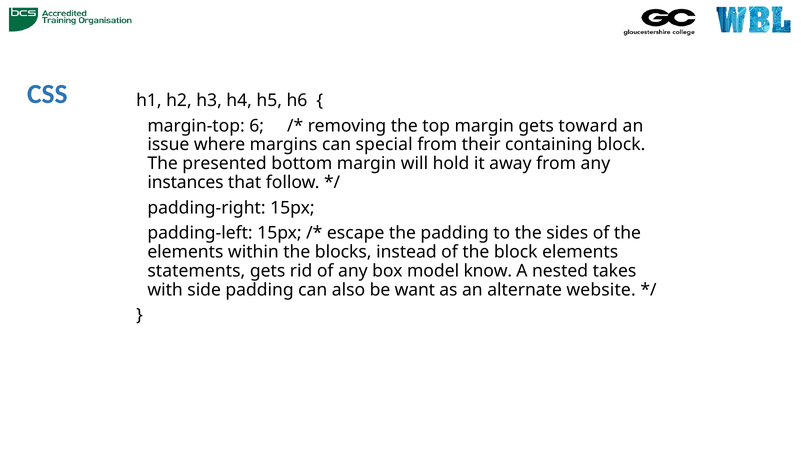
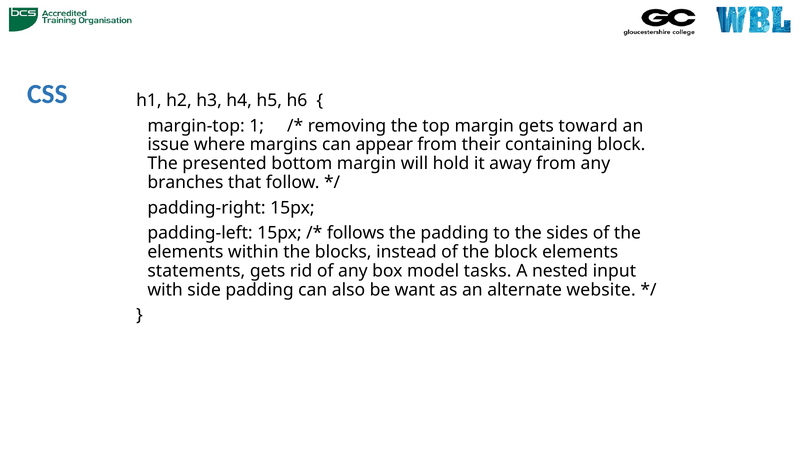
6: 6 -> 1 (257, 126)
special: special -> appear (384, 145)
instances: instances -> branches (185, 182)
escape: escape -> follows (356, 233)
know: know -> tasks (488, 271)
takes: takes -> input (614, 271)
